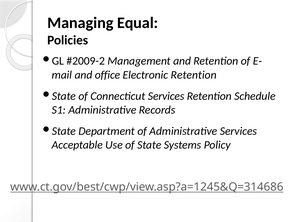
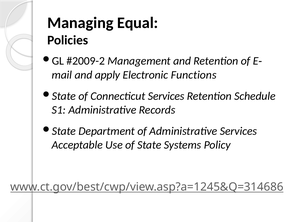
office: office -> apply (108, 75)
Electronic Retention: Retention -> Functions (194, 75)
